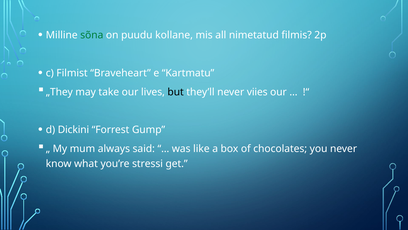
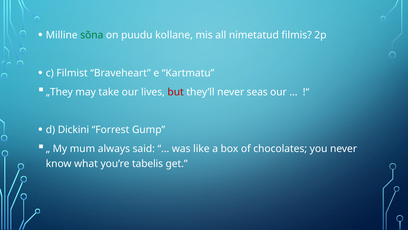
but colour: black -> red (176, 92)
viies: viies -> seas (257, 92)
stressi: stressi -> tabelis (148, 163)
